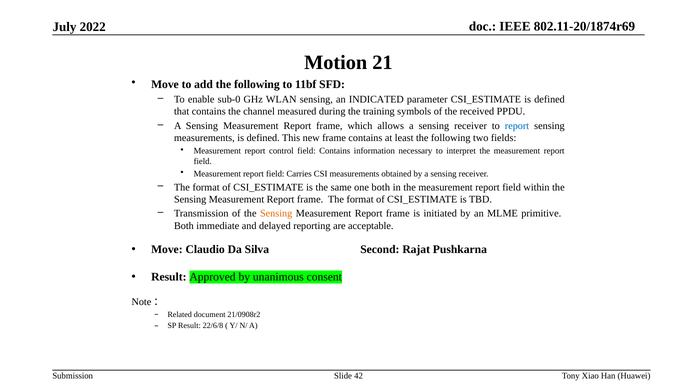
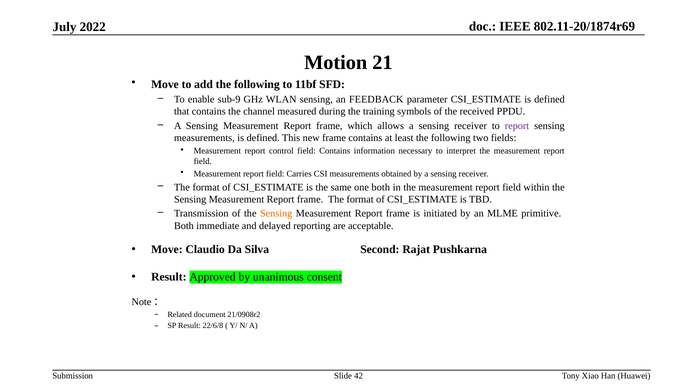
sub-0: sub-0 -> sub-9 (229, 99)
INDICATED: INDICATED -> FEEDBACK (376, 99)
report colour: blue -> purple (517, 126)
